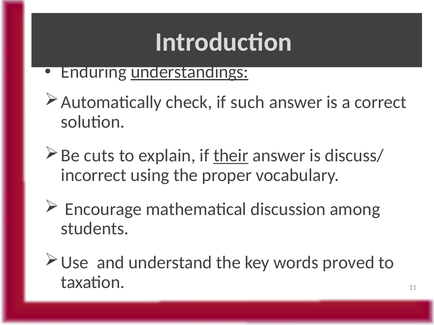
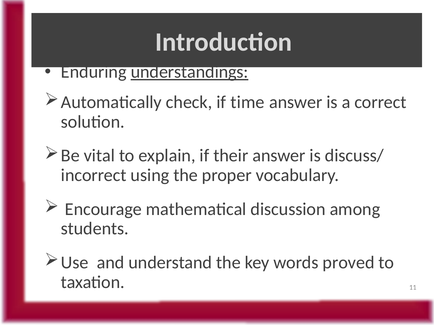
such: such -> time (248, 102)
cuts: cuts -> vital (99, 156)
their underline: present -> none (231, 156)
